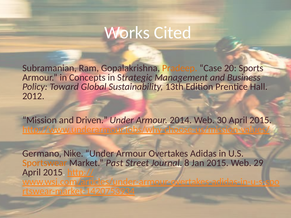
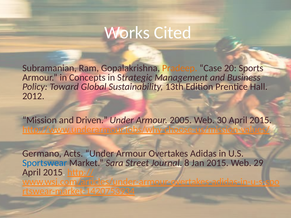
2014: 2014 -> 2005 (181, 120)
Nike: Nike -> Acts (73, 154)
Sportswear colour: orange -> blue (45, 163)
Past: Past -> Sara (114, 163)
